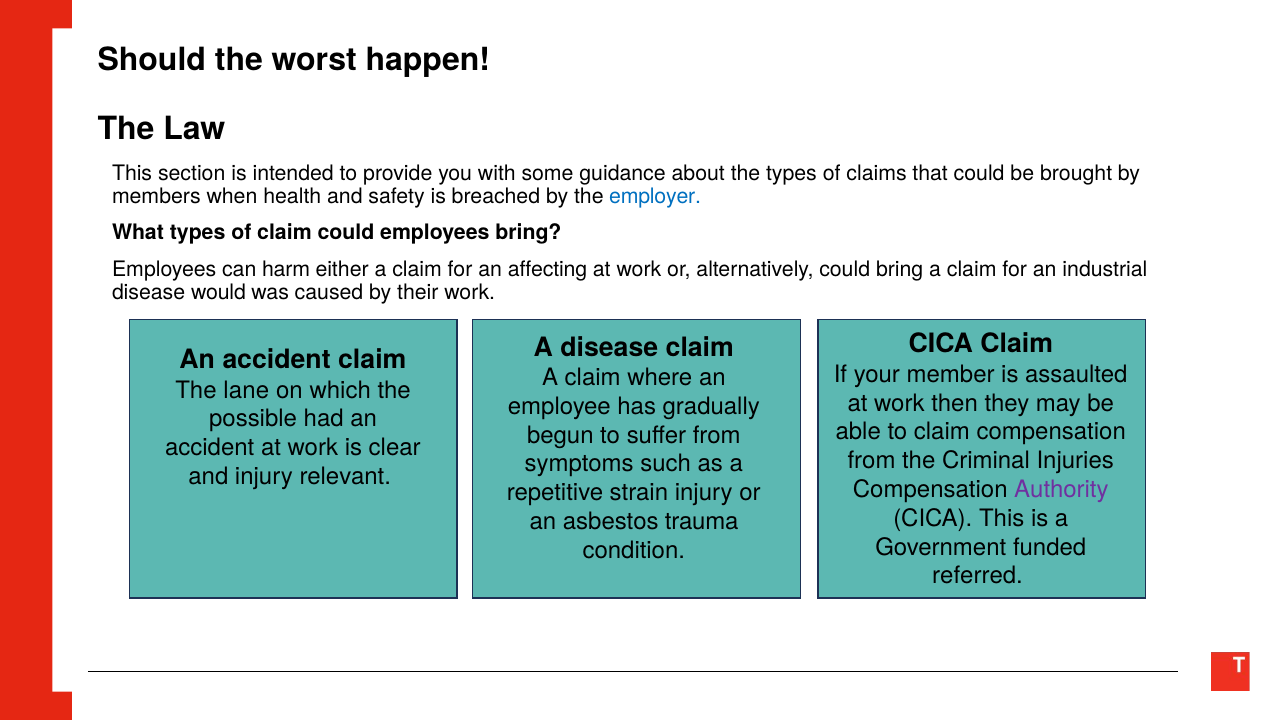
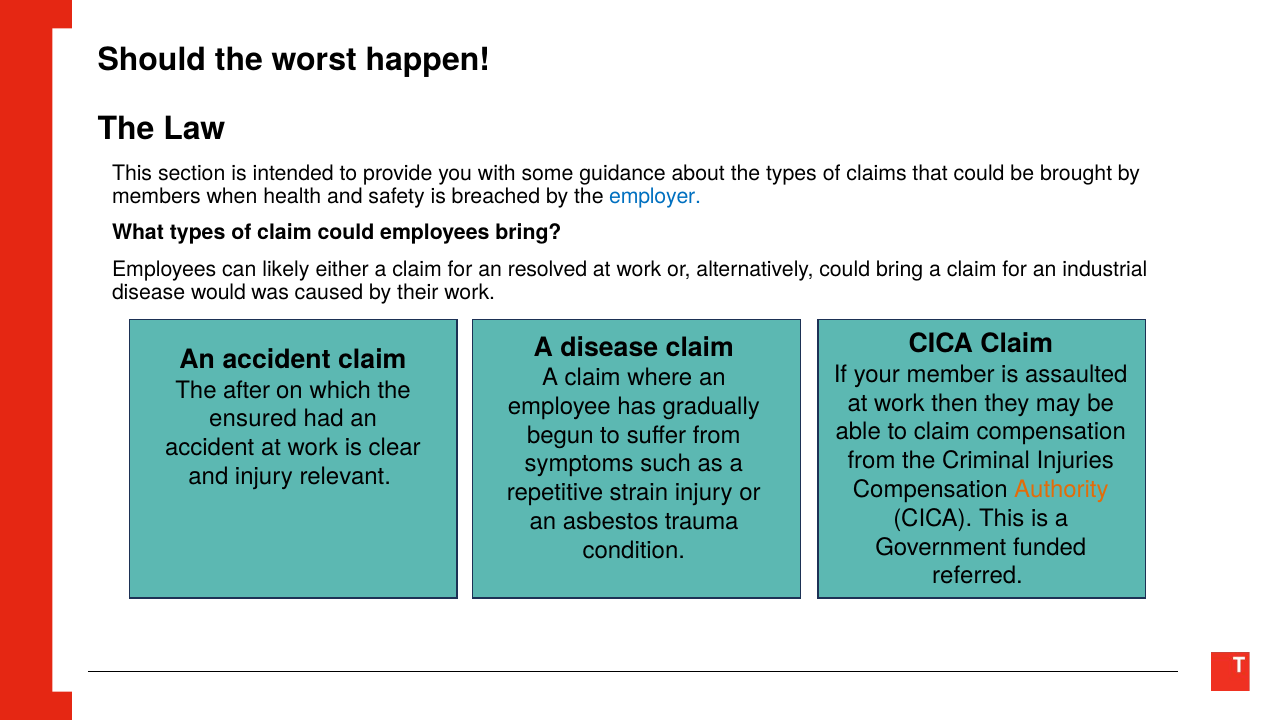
harm: harm -> likely (286, 269)
affecting: affecting -> resolved (548, 269)
lane: lane -> after (247, 390)
possible: possible -> ensured (253, 419)
Authority colour: purple -> orange (1061, 489)
